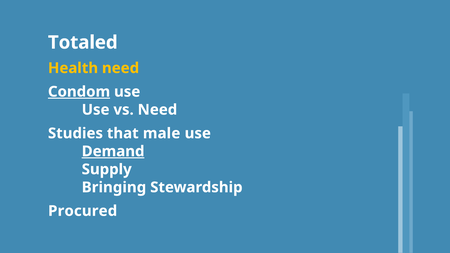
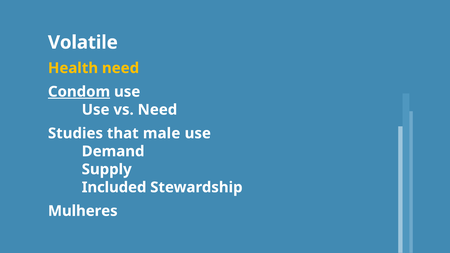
Totaled: Totaled -> Volatile (83, 42)
Demand underline: present -> none (113, 151)
Bringing: Bringing -> Included (114, 187)
Procured: Procured -> Mulheres (83, 211)
